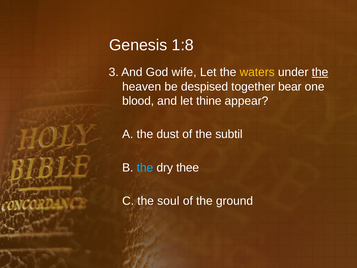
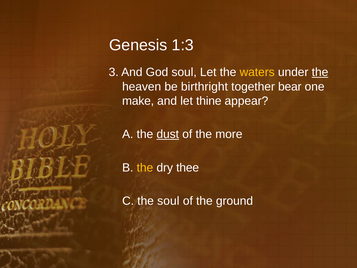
1:8: 1:8 -> 1:3 (183, 45)
God wife: wife -> soul (184, 72)
despised: despised -> birthright (204, 87)
blood: blood -> make (138, 101)
dust underline: none -> present (168, 134)
subtil: subtil -> more (229, 134)
the colour: light blue -> yellow (145, 167)
